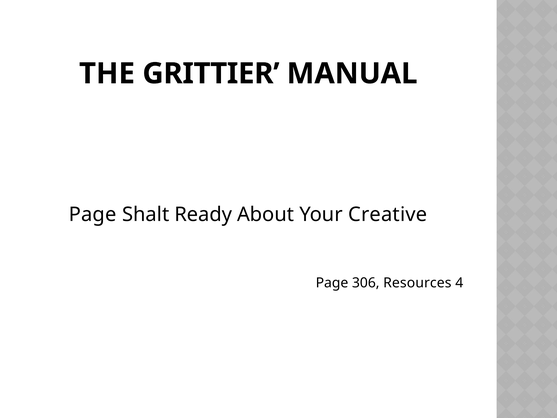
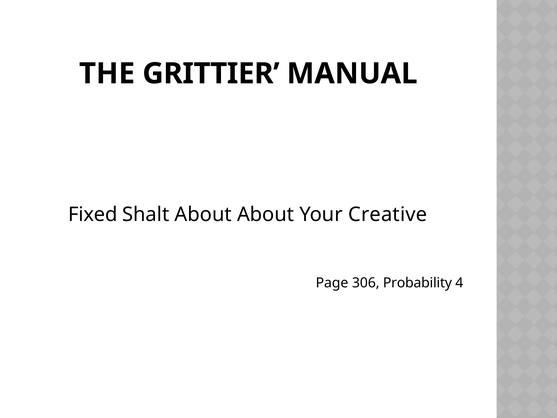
Page: Page -> Fixed (93, 215)
Shalt Ready: Ready -> About (203, 215)
Resources: Resources -> Probability (417, 283)
